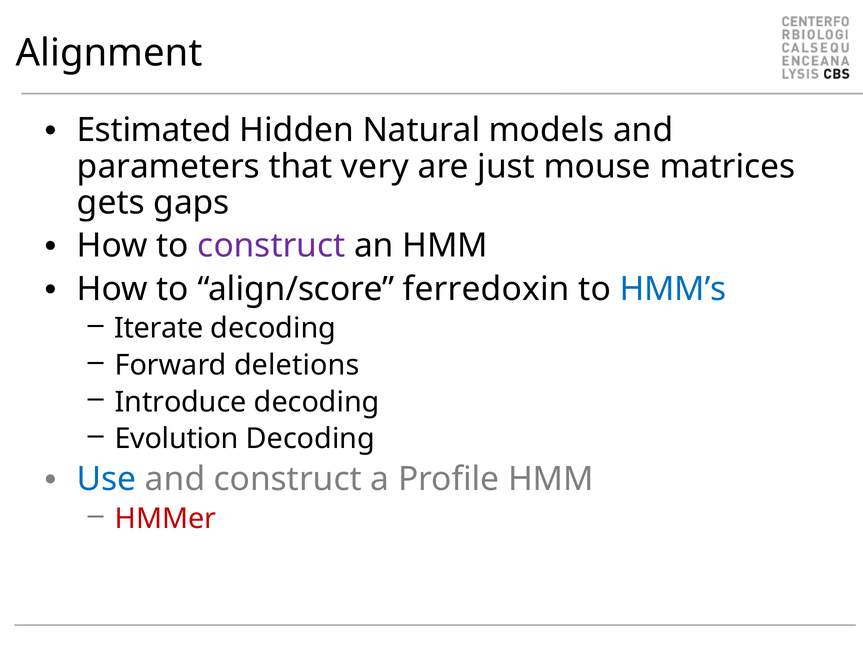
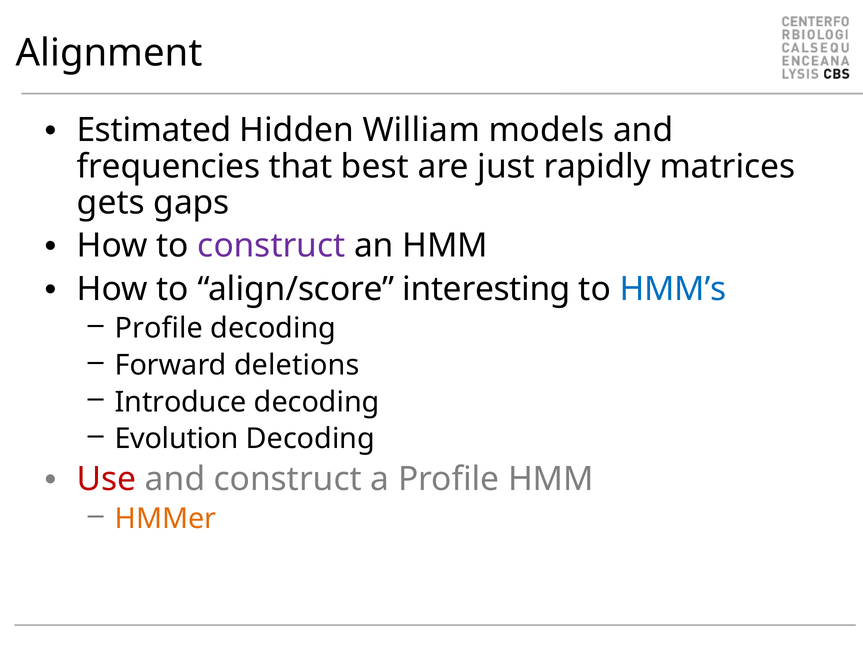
Natural: Natural -> William (421, 130)
parameters: parameters -> frequencies (169, 166)
very: very -> best (375, 166)
mouse: mouse -> rapidly (597, 166)
ferredoxin: ferredoxin -> interesting (486, 289)
Iterate: Iterate -> Profile (159, 328)
Use colour: blue -> red (107, 479)
HMMer colour: red -> orange (165, 518)
